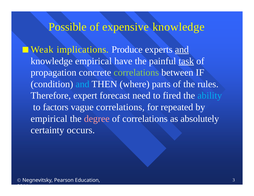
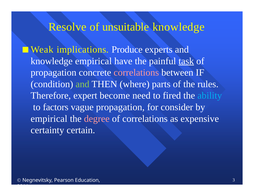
Possible: Possible -> Resolve (68, 27)
expensive: expensive -> unsuitable (126, 27)
and underline: present -> none (182, 50)
correlations colour: light green -> pink (136, 73)
and colour: light blue -> light green (82, 84)
forecast: forecast -> become (115, 96)
vague correlations: correlations -> propagation (120, 107)
repeated: repeated -> consider (177, 107)
absolutely: absolutely -> expensive (200, 119)
occurs: occurs -> certain (81, 130)
